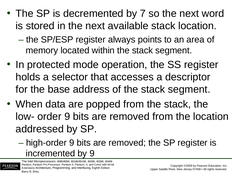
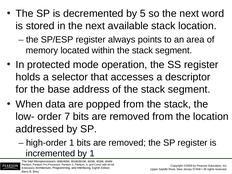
7: 7 -> 5 (143, 14)
order 9: 9 -> 7 (67, 117)
high-order 9: 9 -> 1 (72, 143)
by 9: 9 -> 1 (92, 154)
